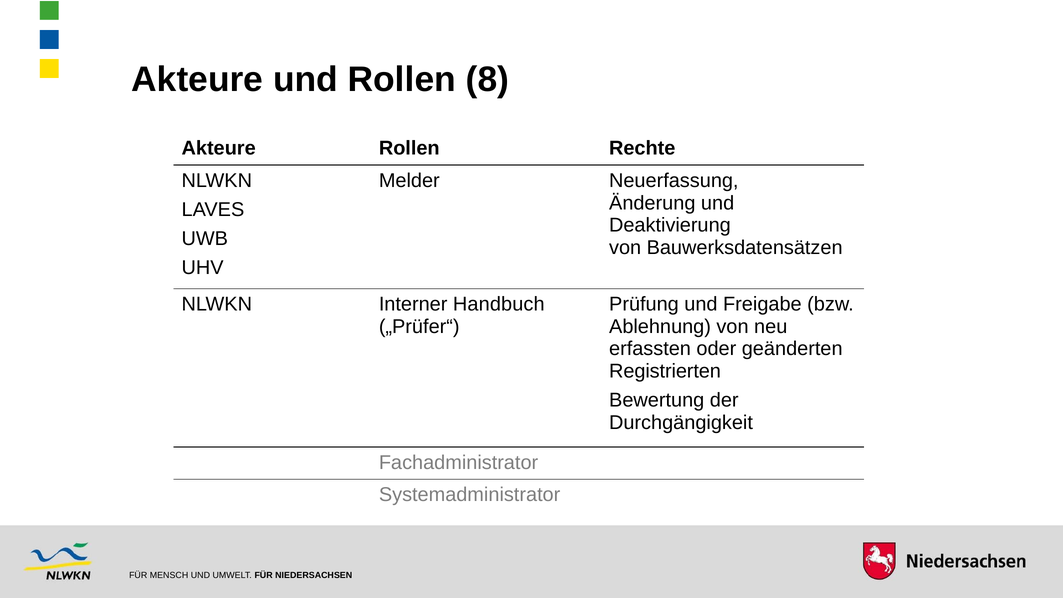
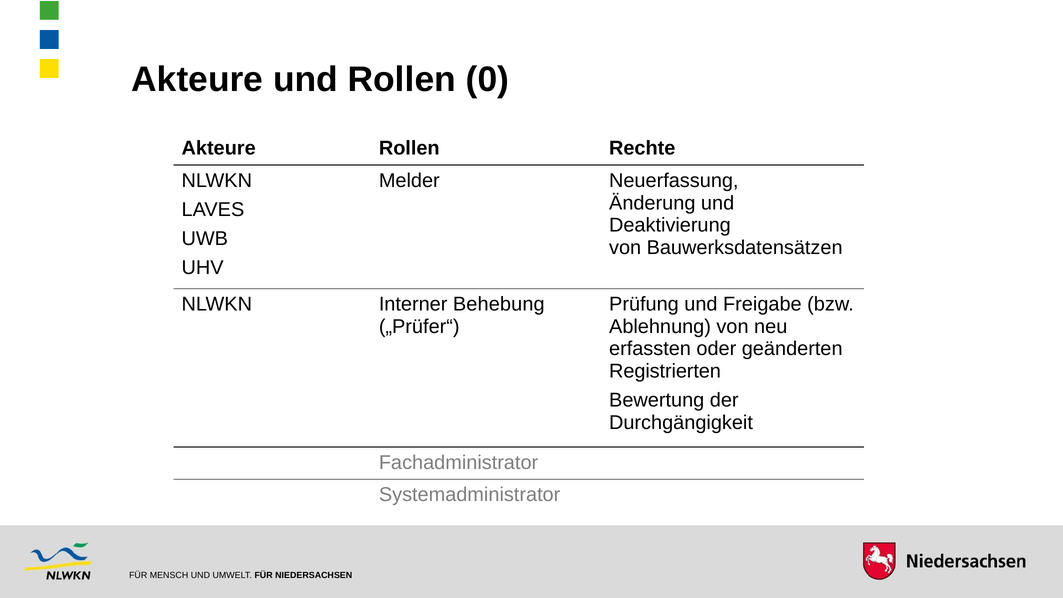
8: 8 -> 0 (487, 80)
Handbuch: Handbuch -> Behebung (499, 304)
